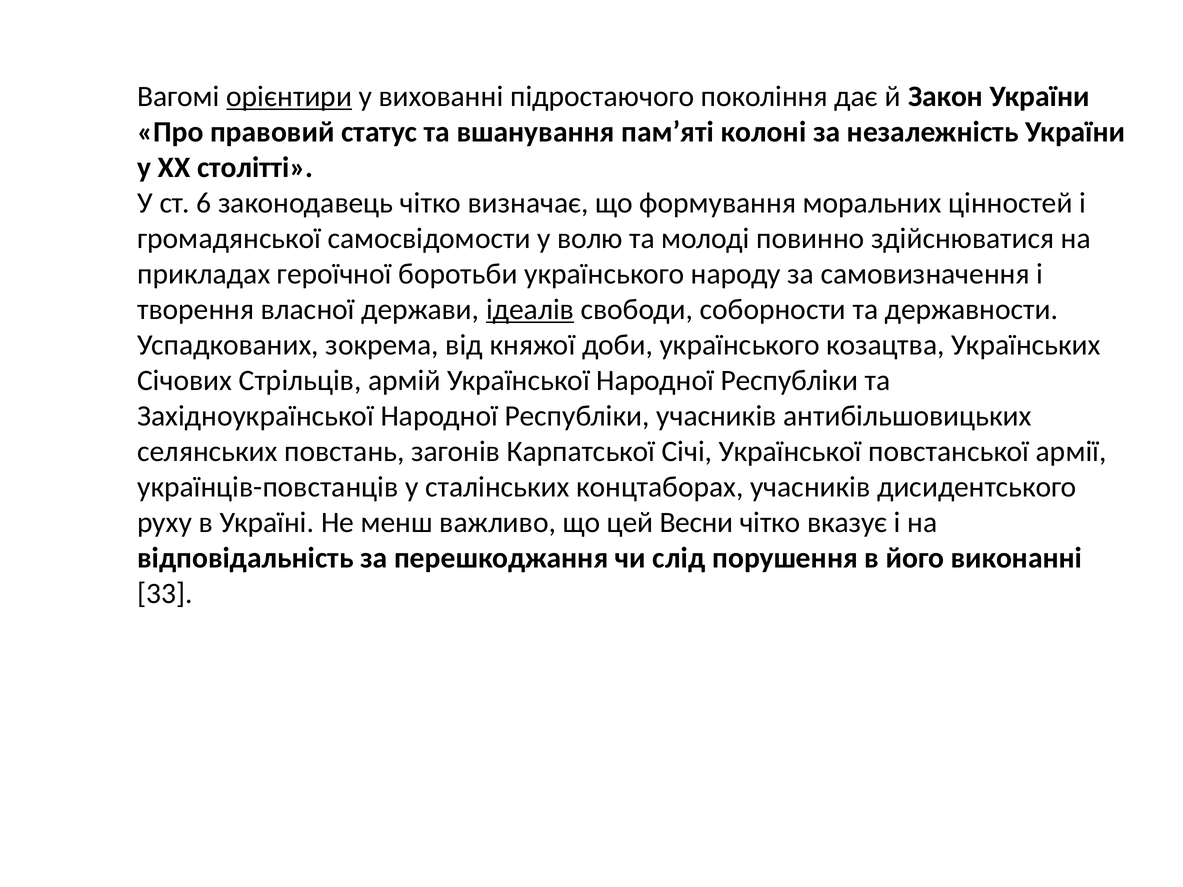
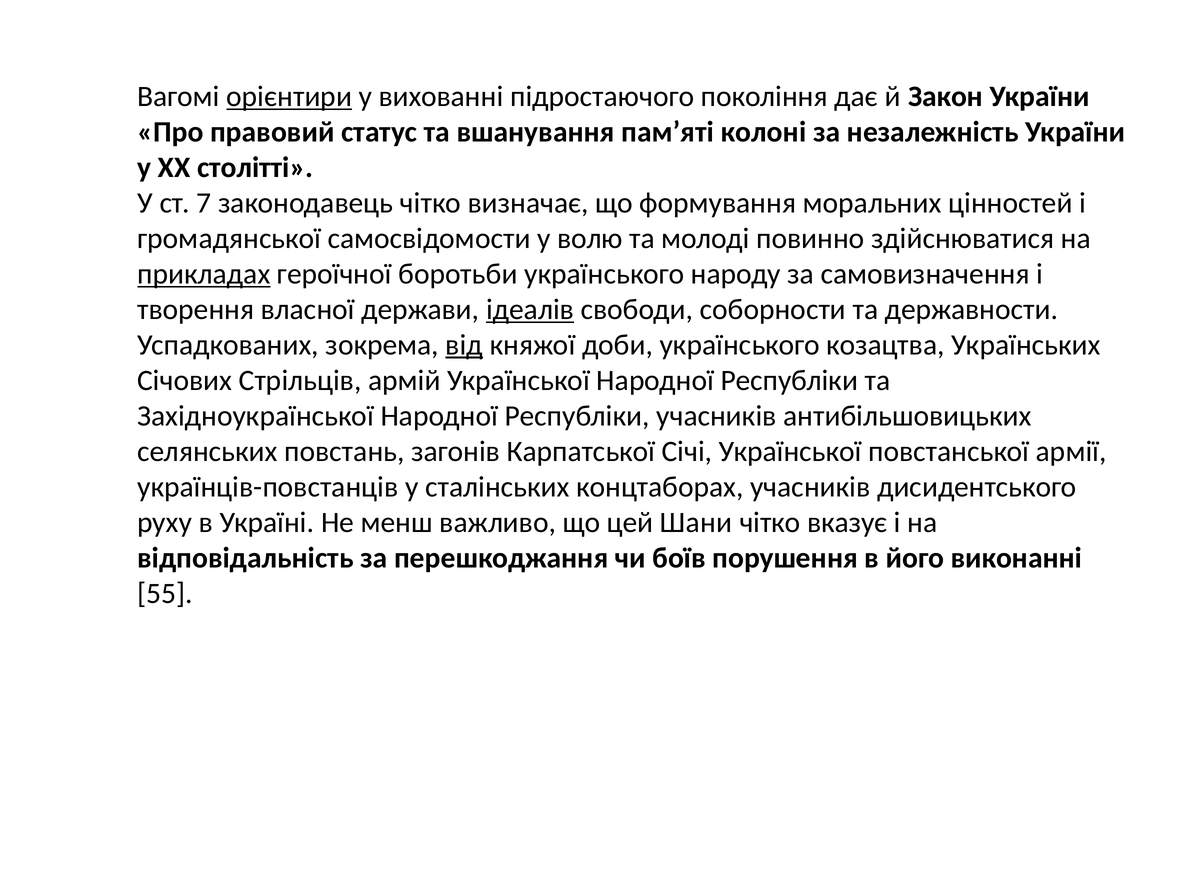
6: 6 -> 7 (204, 203)
прикладах underline: none -> present (204, 274)
від underline: none -> present (464, 345)
Весни: Весни -> Шани (696, 522)
слід: слід -> боїв (679, 558)
33: 33 -> 55 (165, 593)
